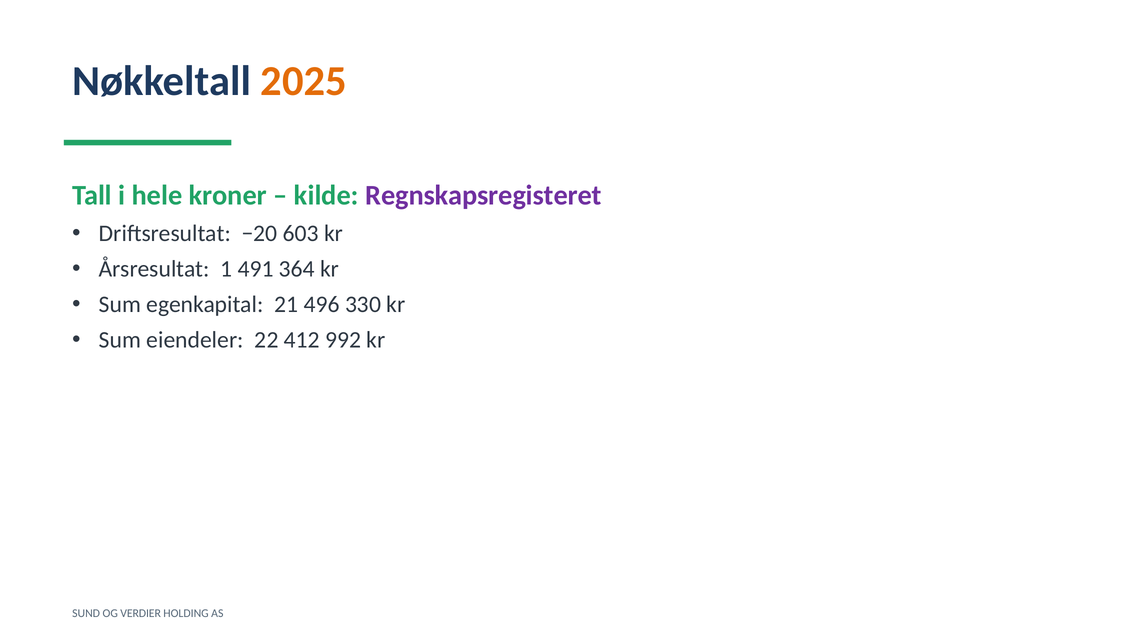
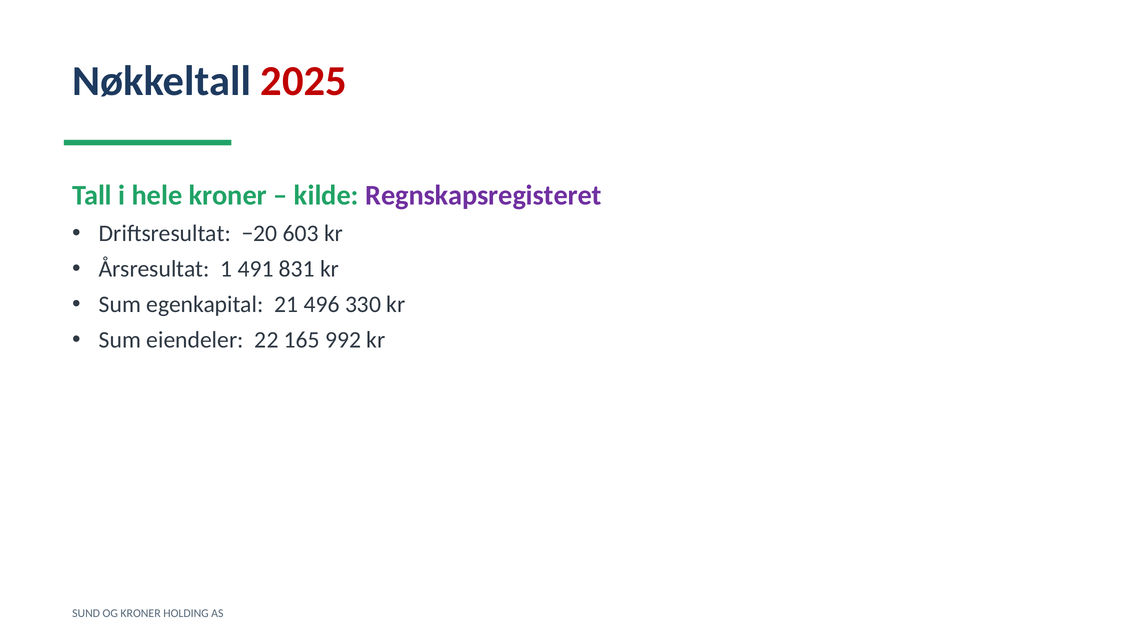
2025 colour: orange -> red (304, 81)
364: 364 -> 831 (297, 269)
412: 412 -> 165 (302, 340)
OG VERDIER: VERDIER -> KRONER (141, 613)
